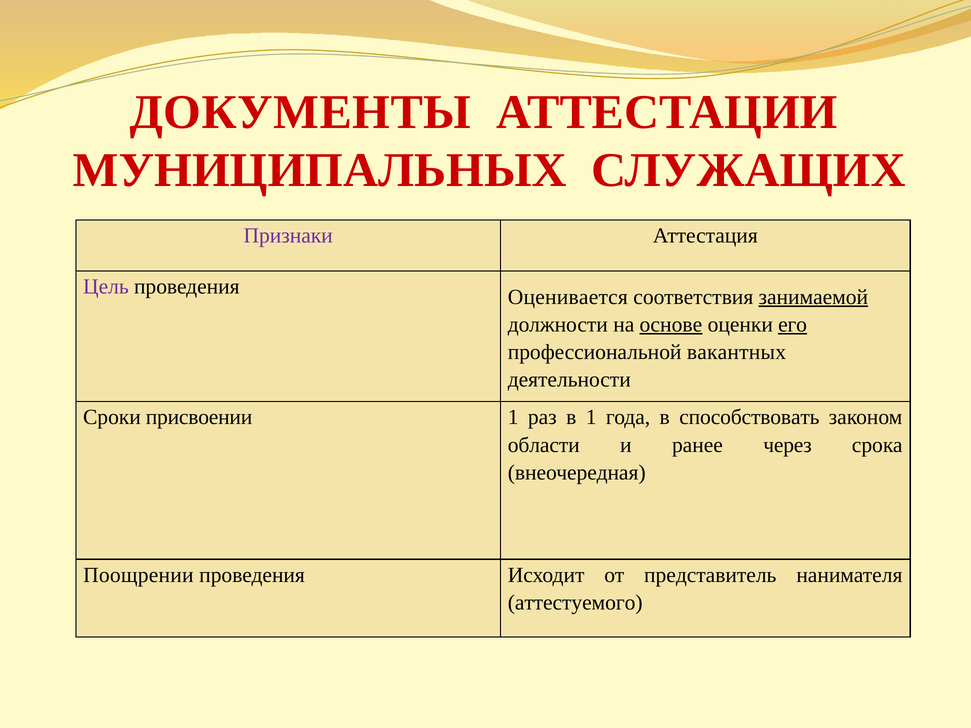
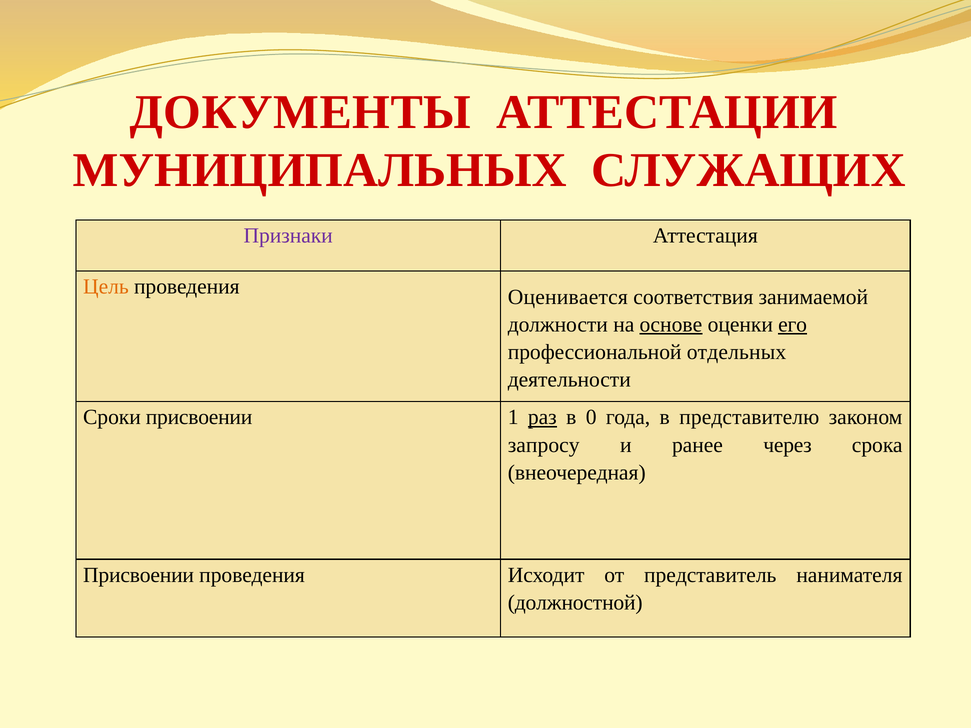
Цель colour: purple -> orange (106, 287)
занимаемой underline: present -> none (813, 297)
вакантных: вакантных -> отдельных (736, 352)
раз underline: none -> present (542, 417)
в 1: 1 -> 0 (591, 417)
способствовать: способствовать -> представителю (749, 417)
области: области -> запросу (544, 445)
Поощрении: Поощрении -> Присвоении (139, 575)
аттестуемого: аттестуемого -> должностной (575, 603)
